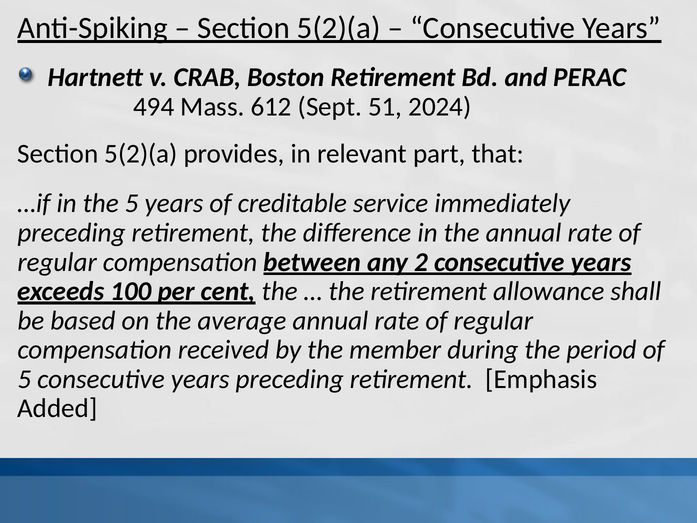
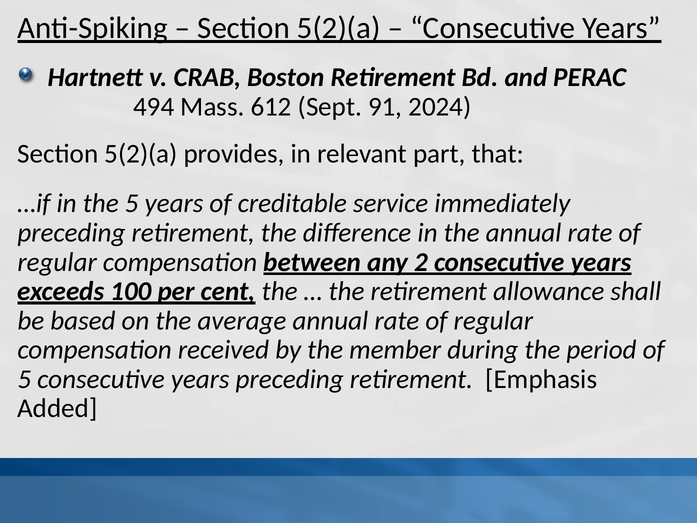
51: 51 -> 91 (385, 107)
